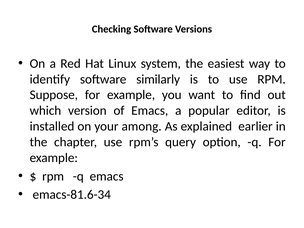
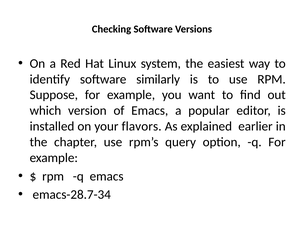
among: among -> flavors (142, 126)
emacs-81.6-34: emacs-81.6-34 -> emacs-28.7-34 (72, 195)
